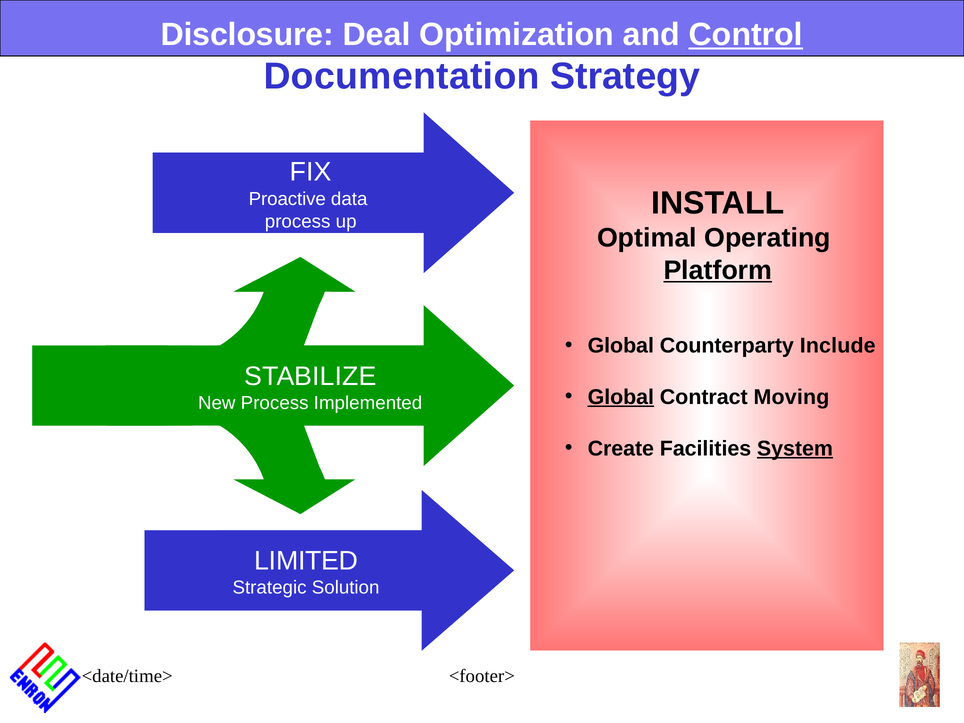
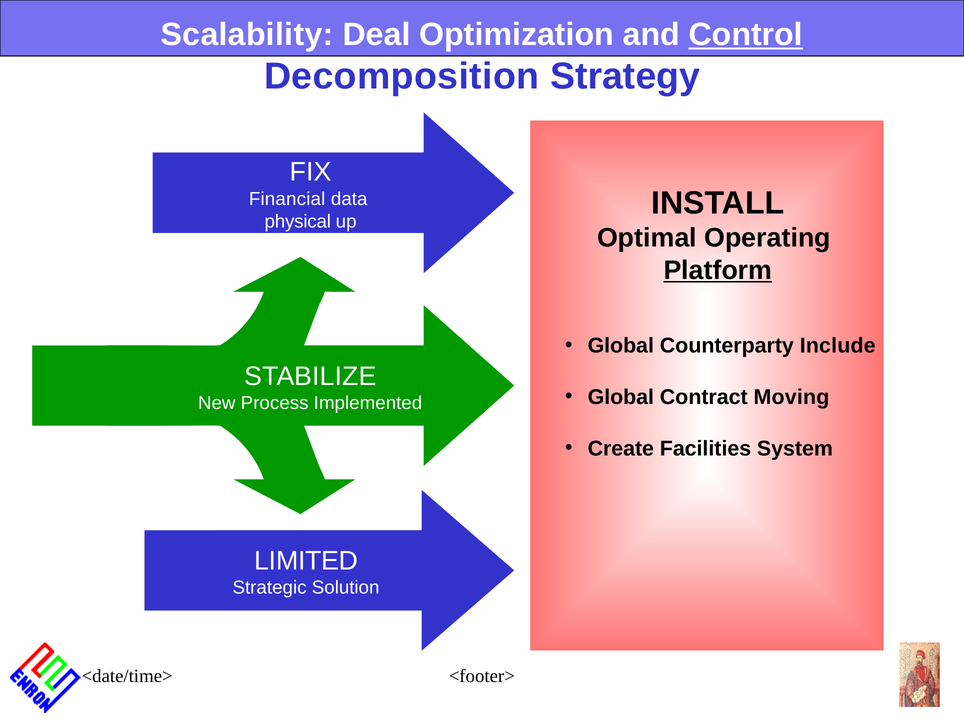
Disclosure: Disclosure -> Scalability (247, 34)
Documentation: Documentation -> Decomposition (402, 76)
Proactive: Proactive -> Financial (287, 199)
process: process -> physical (298, 221)
Global underline: present -> none (621, 397)
System underline: present -> none (795, 449)
